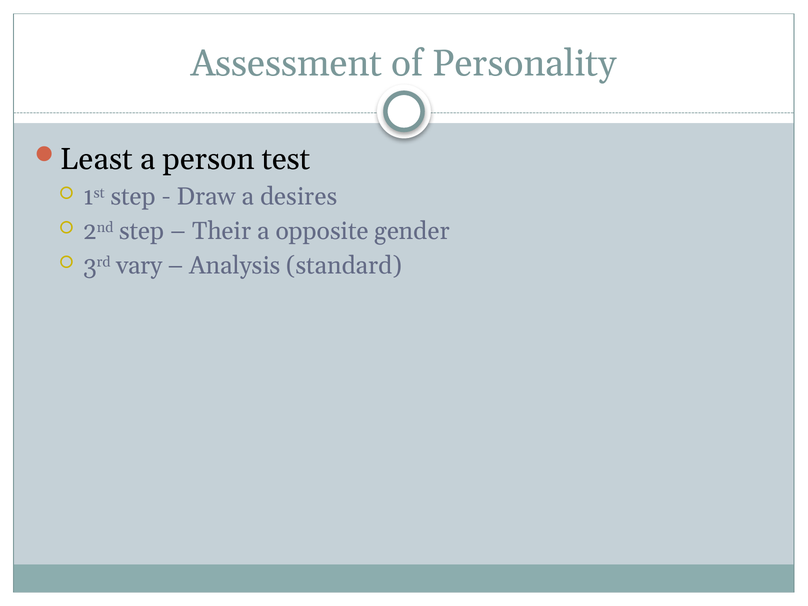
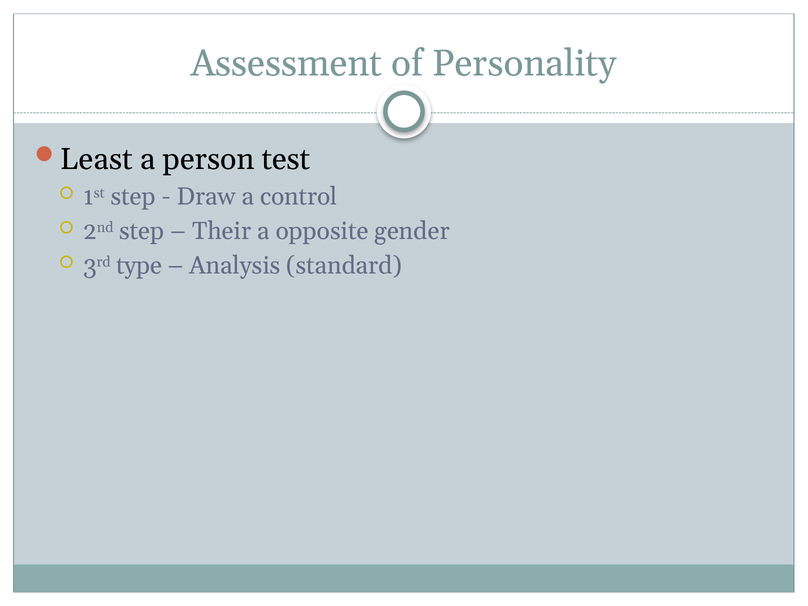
desires: desires -> control (299, 197)
vary: vary -> type (139, 266)
